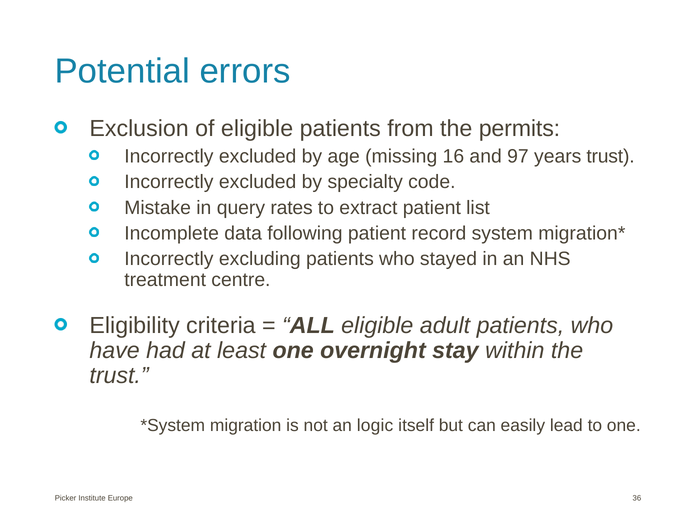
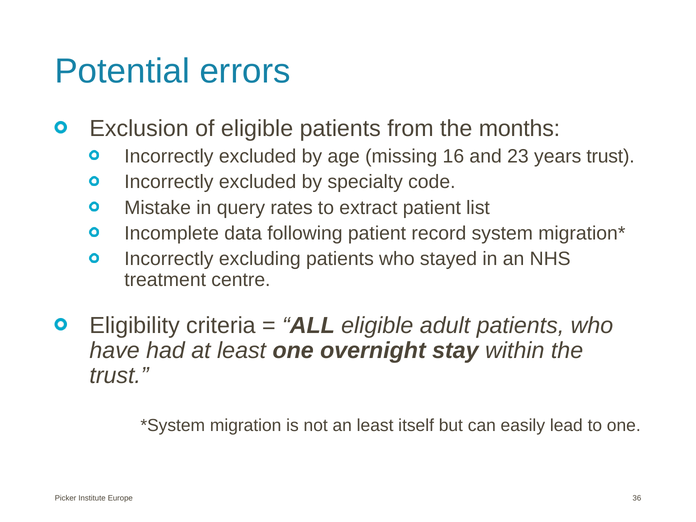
permits: permits -> months (519, 128)
97: 97 -> 23 (518, 156)
an logic: logic -> least (375, 425)
